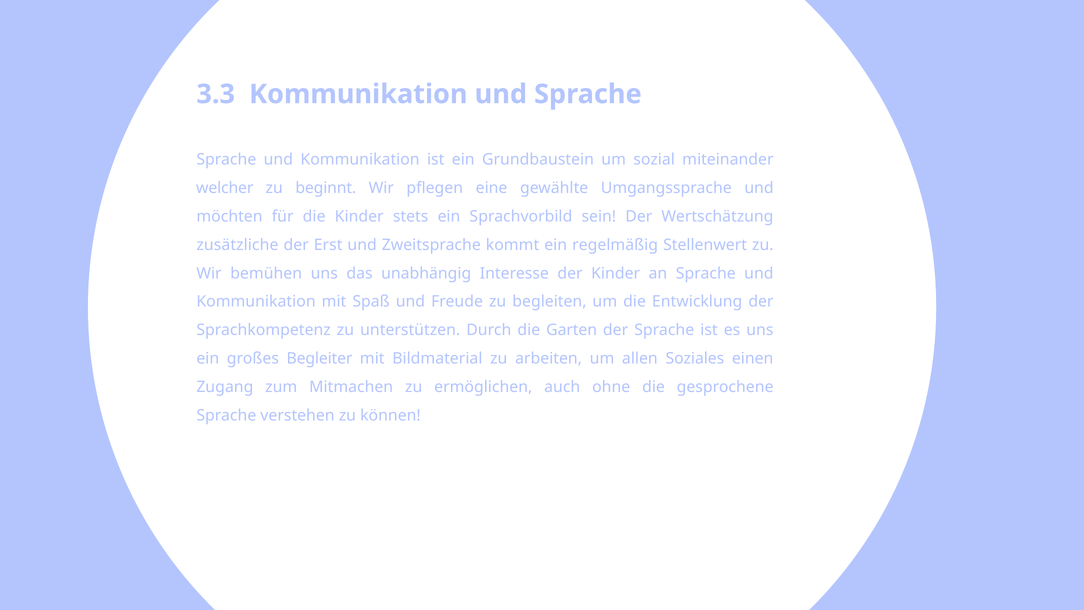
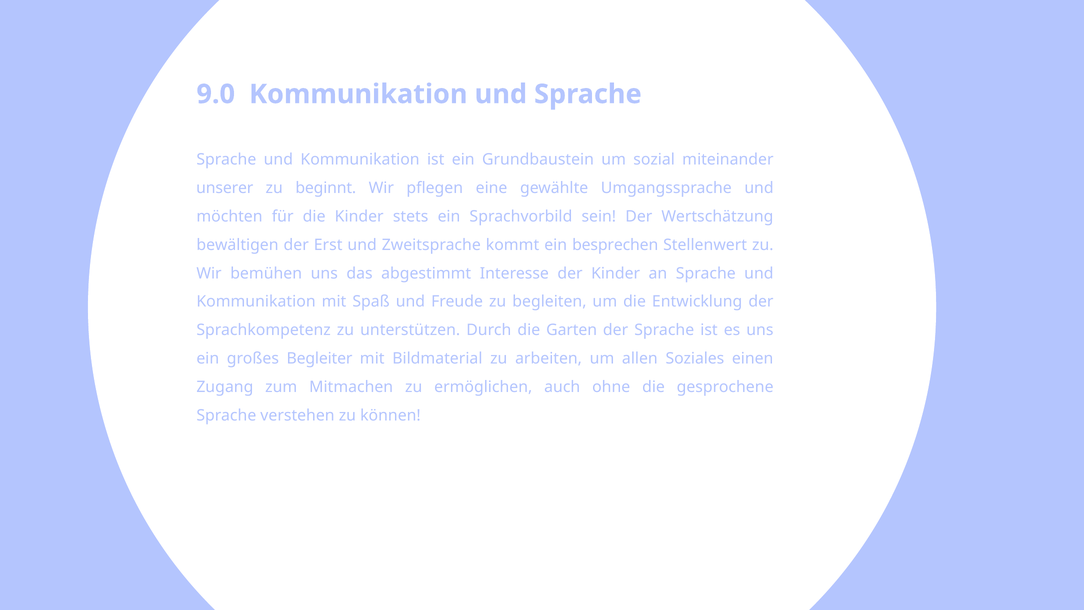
3.3: 3.3 -> 9.0 (216, 94)
welcher: welcher -> unserer (225, 188)
zusätzliche: zusätzliche -> bewältigen (237, 245)
regelmäßig: regelmäßig -> besprechen (615, 245)
unabhängig: unabhängig -> abgestimmt (426, 273)
